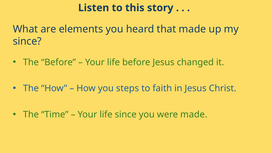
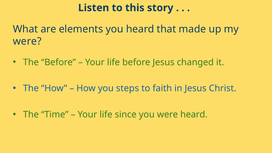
since: since -> were (27, 41)
were made: made -> heard (194, 115)
